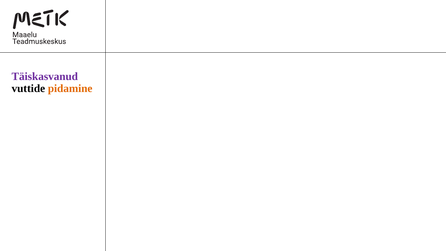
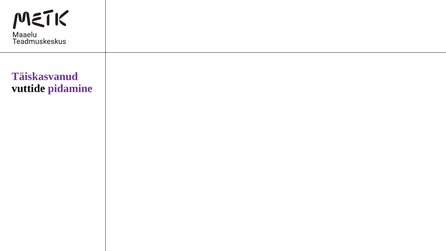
pidamine colour: orange -> purple (70, 89)
